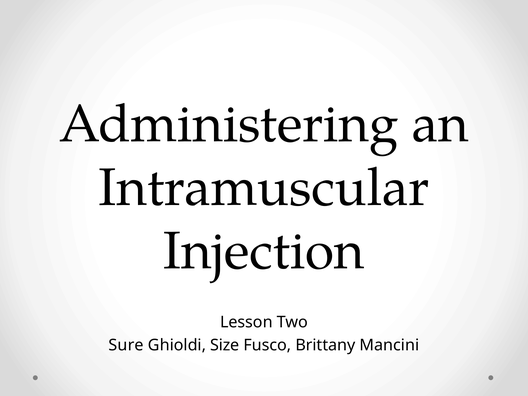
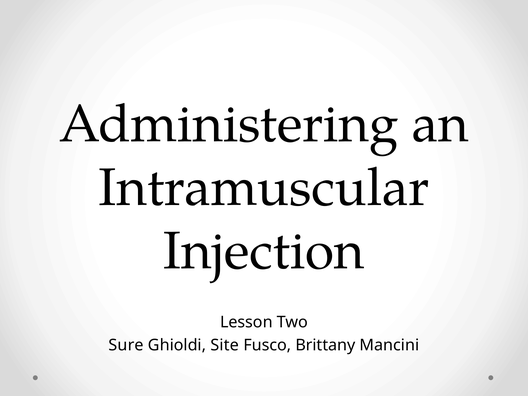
Size: Size -> Site (225, 345)
